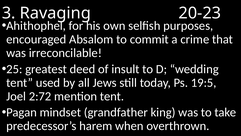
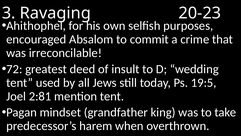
25: 25 -> 72 (14, 69)
2:72: 2:72 -> 2:81 (40, 96)
